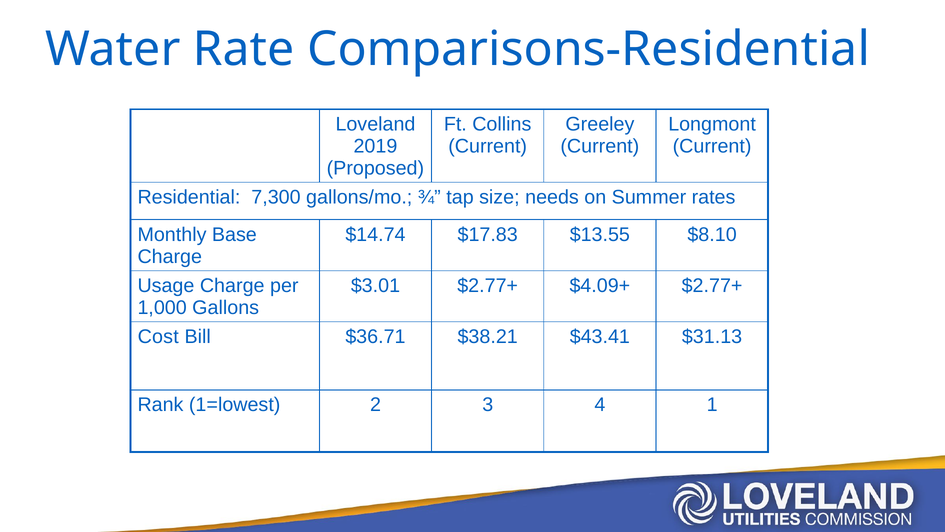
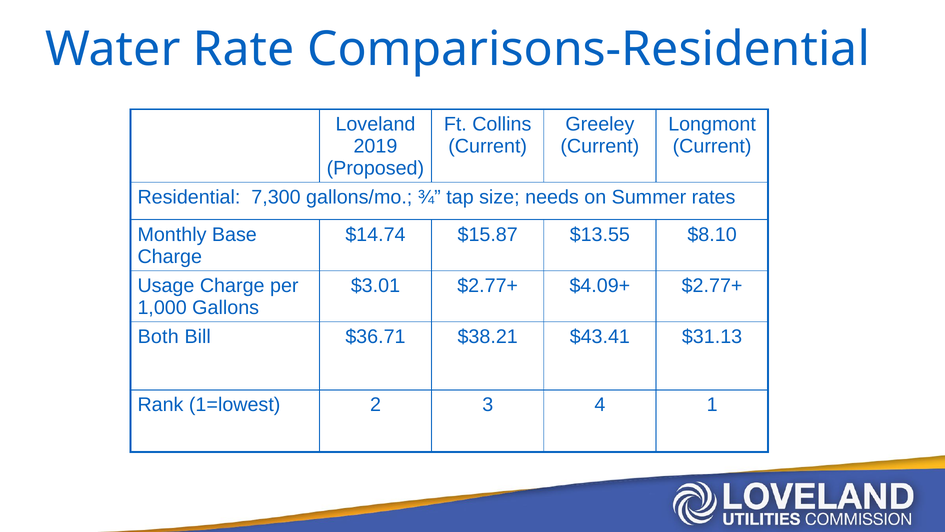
$17.83: $17.83 -> $15.87 (488, 234)
Cost: Cost -> Both (158, 336)
